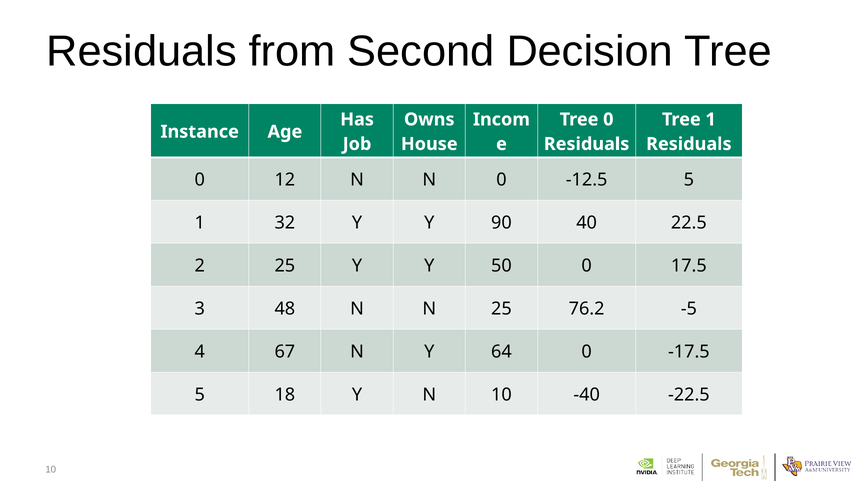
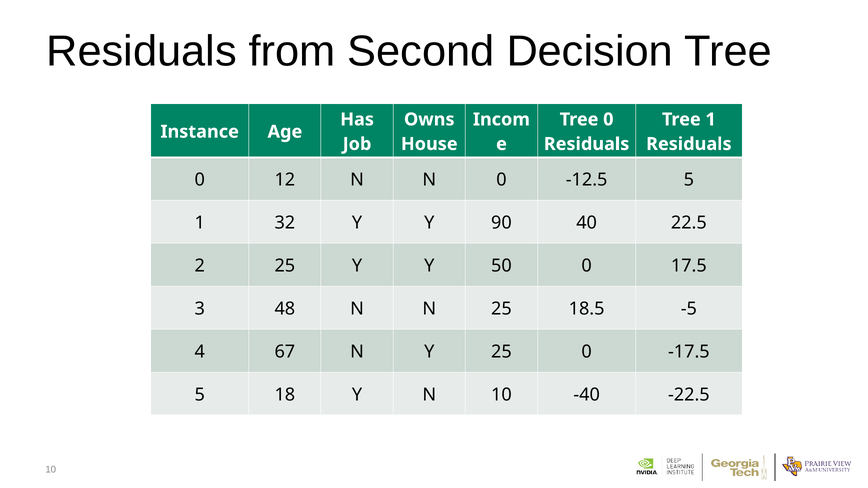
76.2: 76.2 -> 18.5 (587, 309)
Y 64: 64 -> 25 (501, 352)
